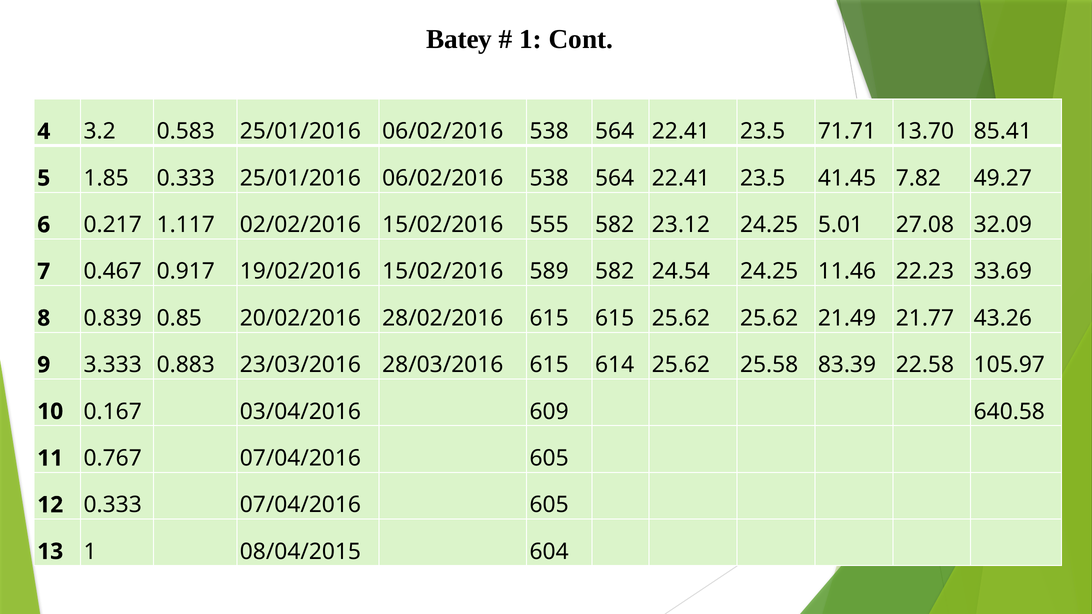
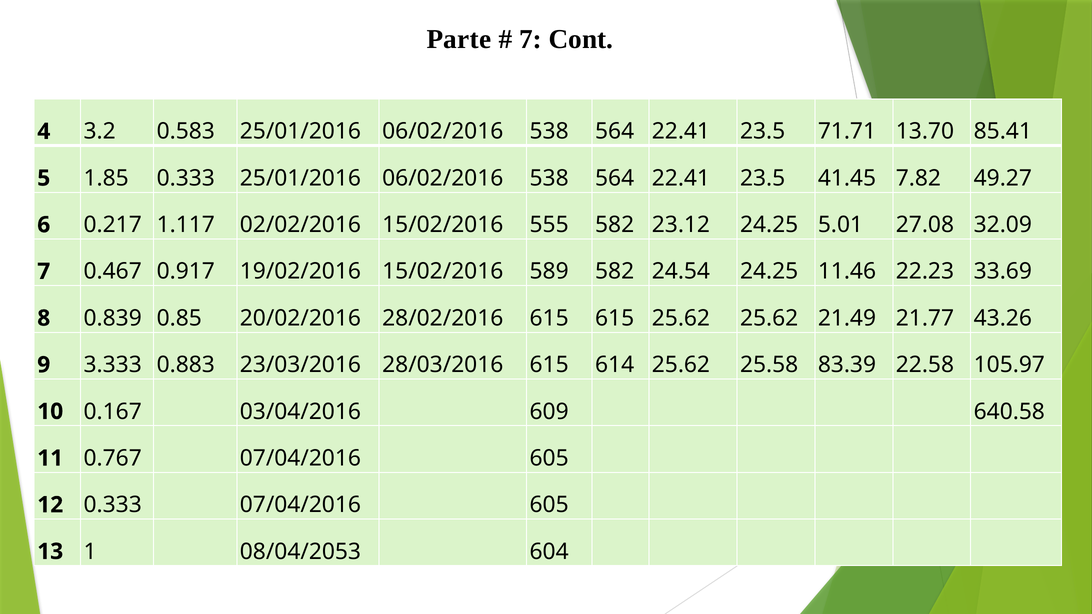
Batey: Batey -> Parte (459, 39)
1: 1 -> 7 (531, 39)
08/04/2015: 08/04/2015 -> 08/04/2053 (300, 552)
